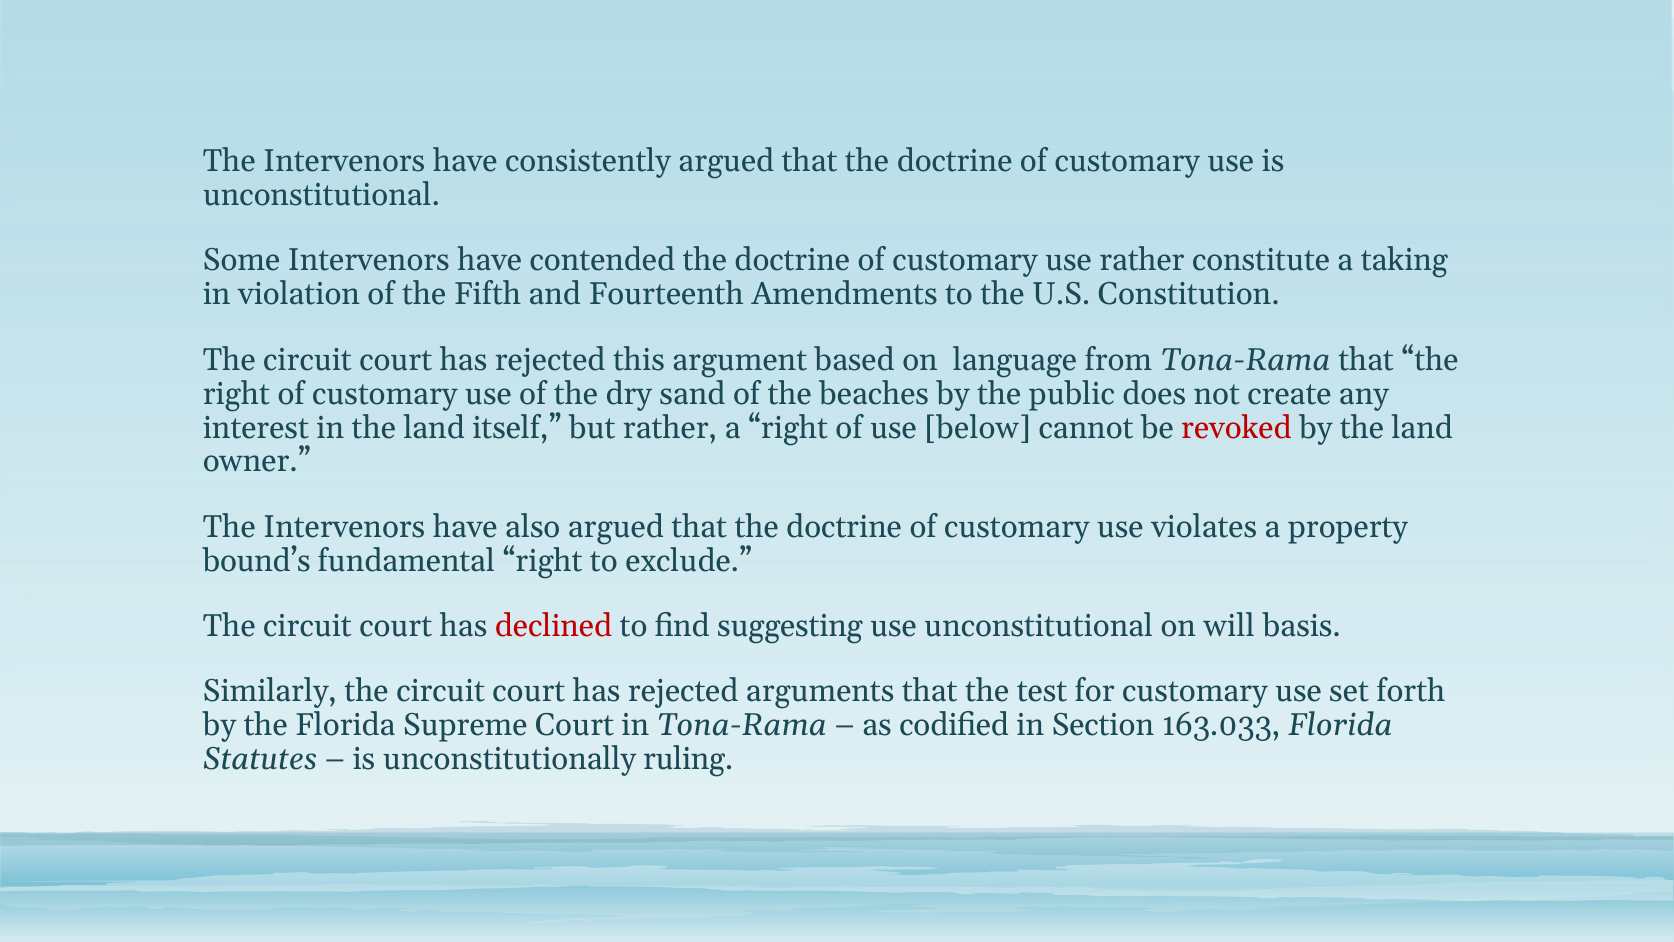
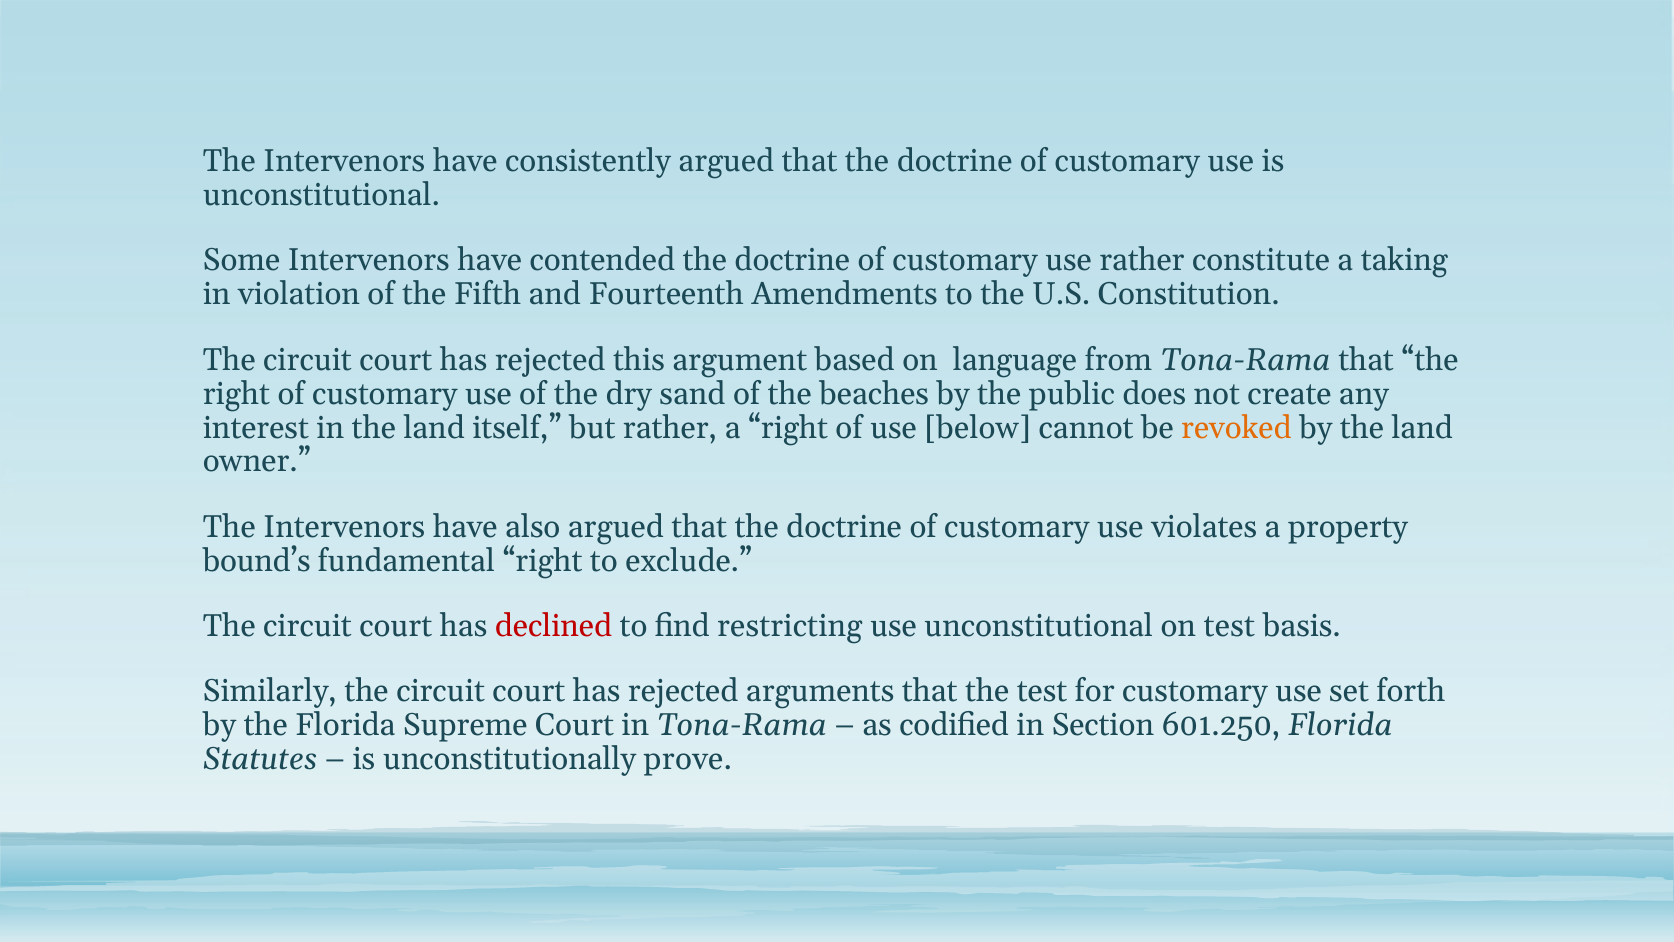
revoked colour: red -> orange (1236, 427)
suggesting: suggesting -> restricting (790, 626)
on will: will -> test (1229, 626)
163.033: 163.033 -> 601.250 (1221, 725)
ruling: ruling -> prove (688, 759)
